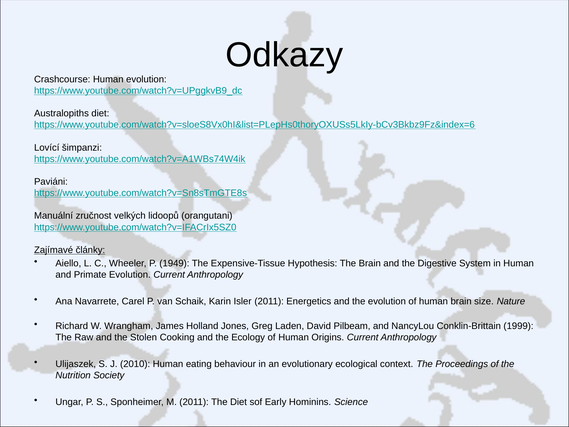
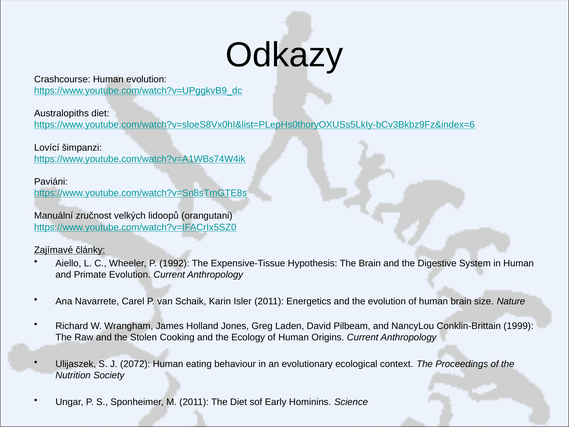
1949: 1949 -> 1992 (174, 263)
2010: 2010 -> 2072 (135, 364)
